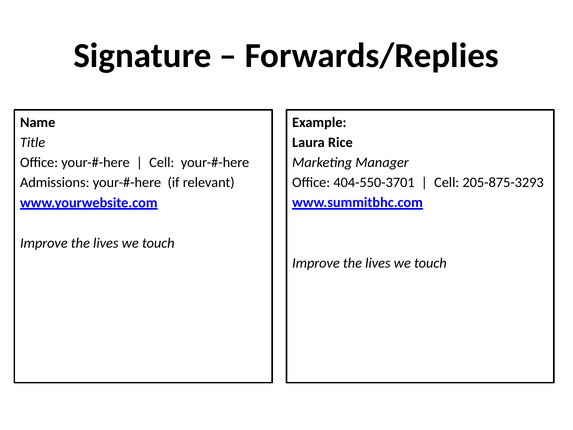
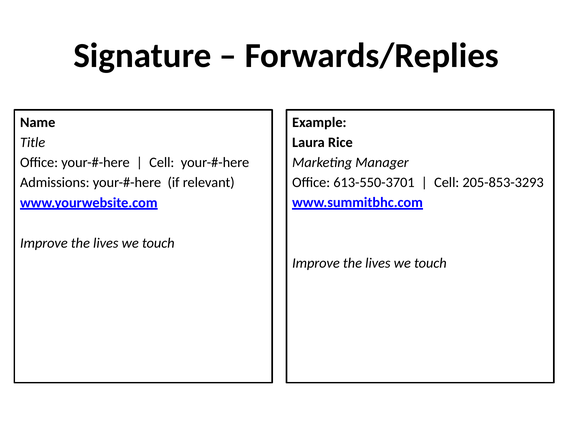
404-550-3701: 404-550-3701 -> 613-550-3701 (374, 182)
205-875-3293: 205-875-3293 -> 205-853-3293 (503, 182)
